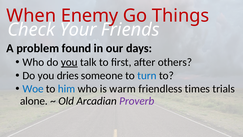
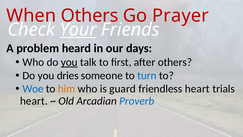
When Enemy: Enemy -> Others (90, 16)
Things: Things -> Prayer (180, 16)
Your underline: none -> present (78, 30)
found: found -> heard (76, 48)
him colour: blue -> orange (67, 89)
warm: warm -> guard (123, 89)
friendless times: times -> heart (197, 89)
alone: alone -> heart (34, 101)
Proverb colour: purple -> blue (137, 101)
